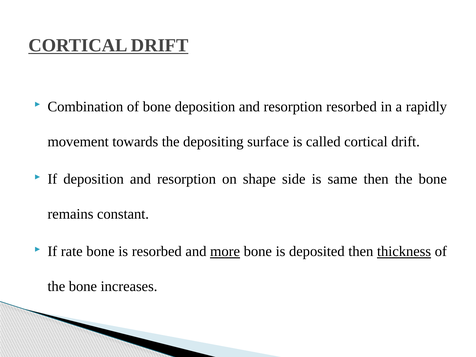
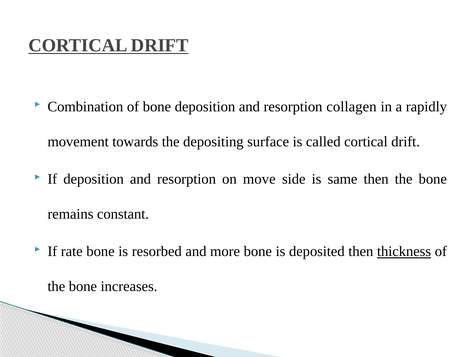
resorption resorbed: resorbed -> collagen (351, 107)
shape: shape -> move (259, 179)
more underline: present -> none (225, 252)
